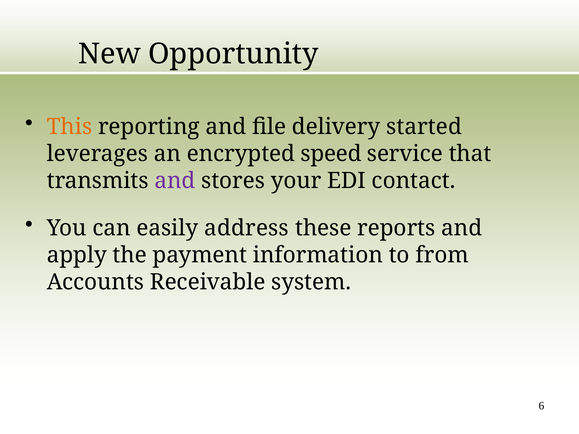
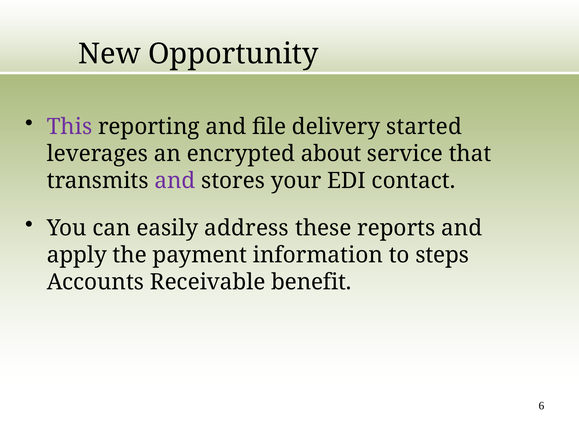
This colour: orange -> purple (70, 127)
speed: speed -> about (331, 154)
from: from -> steps (442, 255)
system: system -> benefit (311, 282)
